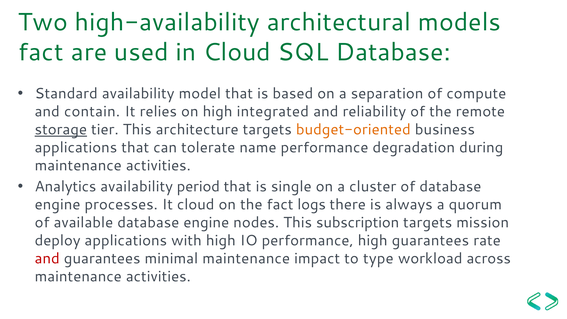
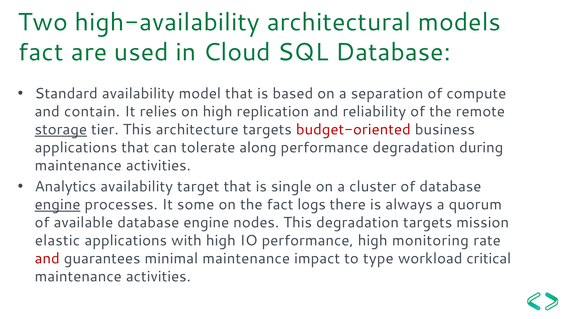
integrated: integrated -> replication (273, 112)
budget-oriented colour: orange -> red (353, 130)
name: name -> along (258, 148)
period: period -> target (198, 187)
engine underline: none -> present (58, 205)
It cloud: cloud -> some (196, 205)
This subscription: subscription -> degradation (358, 223)
deploy: deploy -> elastic (57, 241)
high guarantees: guarantees -> monitoring (430, 241)
across: across -> critical (489, 259)
